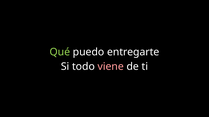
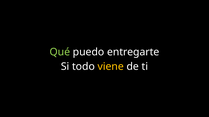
viene colour: pink -> yellow (111, 67)
